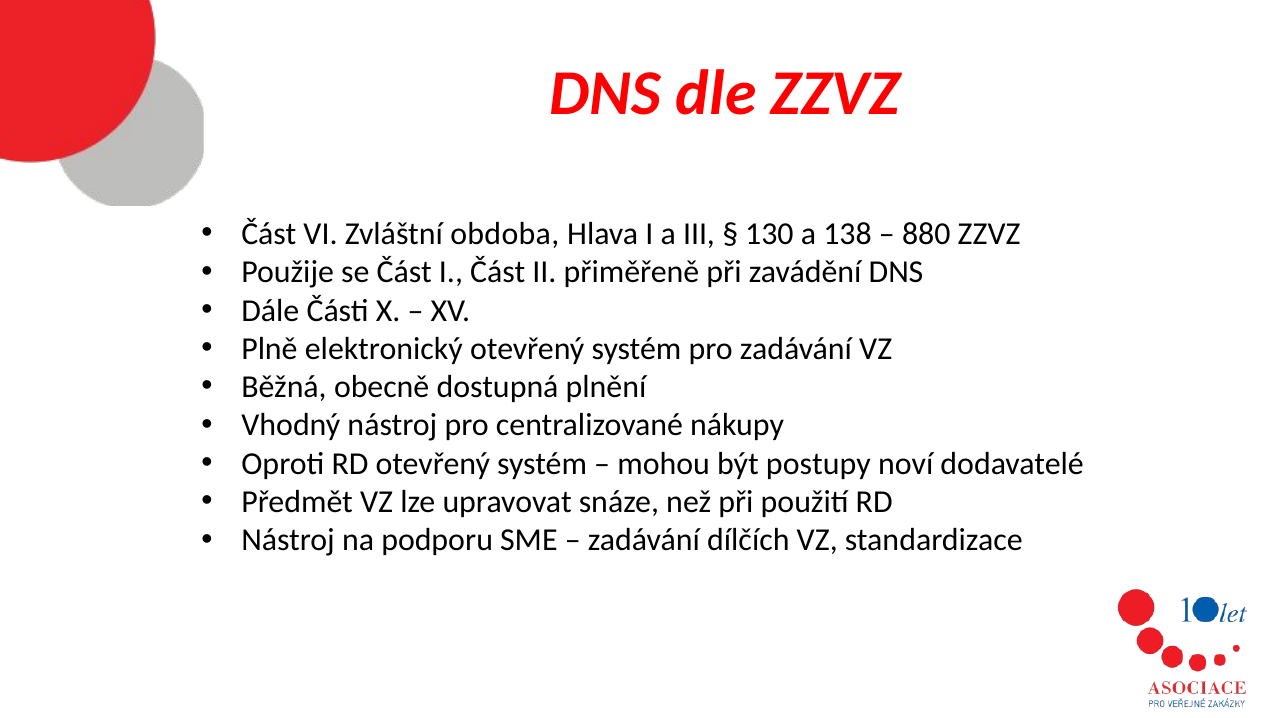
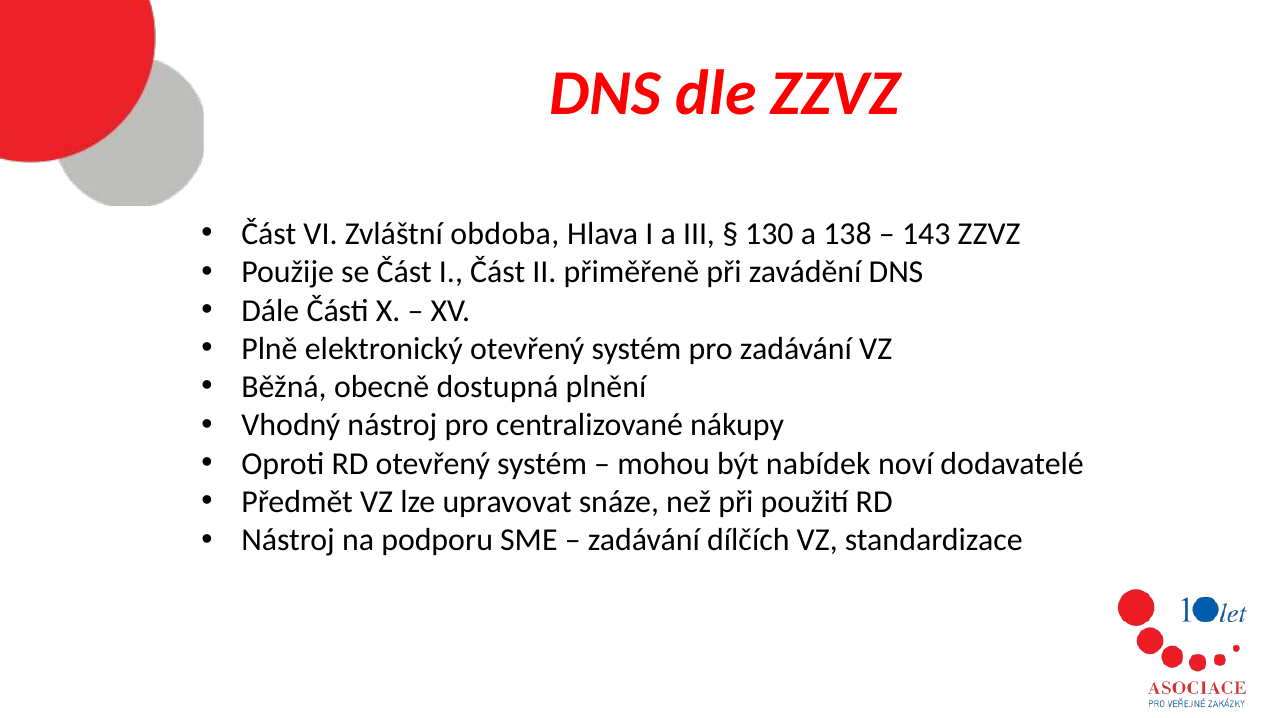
880: 880 -> 143 (926, 234)
postupy: postupy -> nabídek (818, 464)
